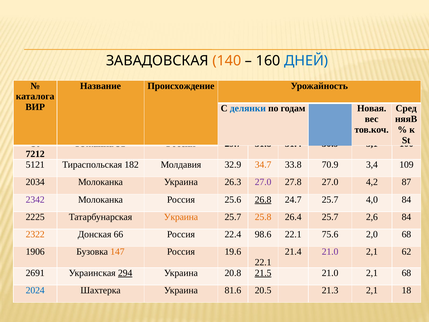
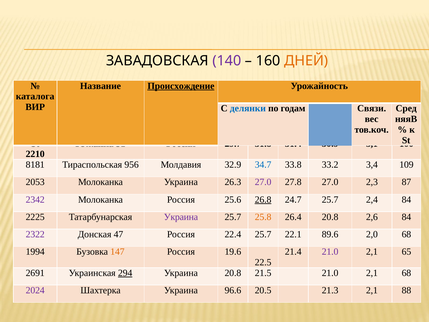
140 colour: orange -> purple (227, 61)
ДНЕЙ colour: blue -> orange (306, 61)
Происхождение underline: none -> present (181, 86)
Новая: Новая -> Связи (372, 108)
7212: 7212 -> 2210 (35, 154)
5121: 5121 -> 8181 (35, 165)
182: 182 -> 956 (132, 165)
34.7 colour: orange -> blue (263, 165)
70.9: 70.9 -> 33.2 (330, 165)
2034: 2034 -> 2053 (35, 182)
4,2: 4,2 -> 2,3 (372, 182)
4,0: 4,0 -> 2,4 (372, 199)
Украина colour: orange -> purple (181, 217)
26.4 25.7: 25.7 -> 20.8 (330, 217)
2322 colour: orange -> purple (35, 234)
66: 66 -> 47 (118, 234)
22.4 98.6: 98.6 -> 25.7 (263, 234)
75.6: 75.6 -> 89.6 (330, 234)
1906: 1906 -> 1994 (35, 252)
62: 62 -> 65 (406, 252)
22.1: 22.1 -> 22.5 (263, 262)
21.5 underline: present -> none (263, 273)
2024 colour: blue -> purple (35, 290)
81.6: 81.6 -> 96.6 (233, 290)
18: 18 -> 88 (406, 290)
